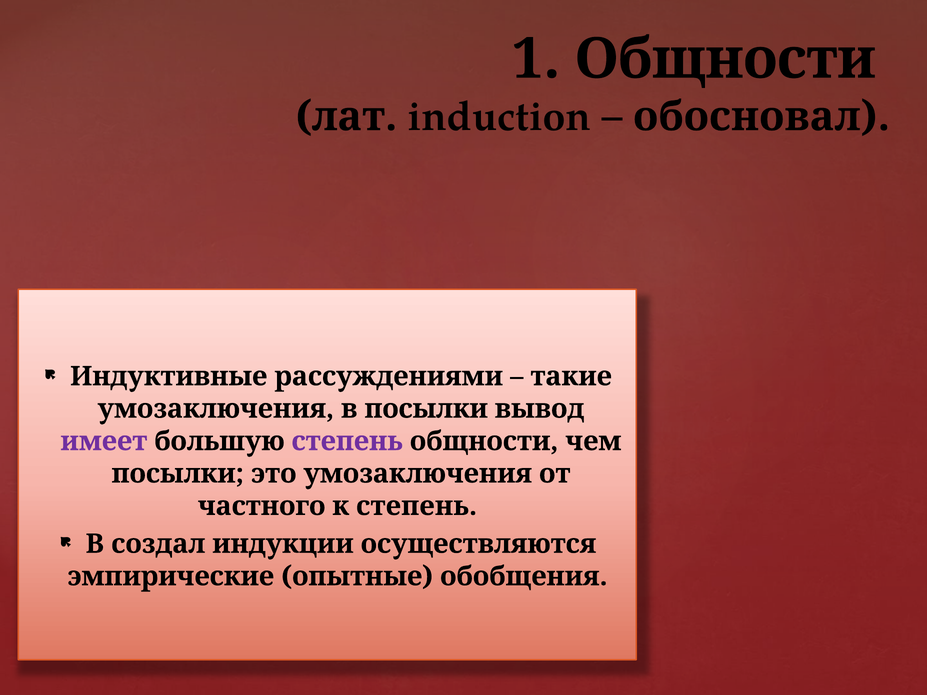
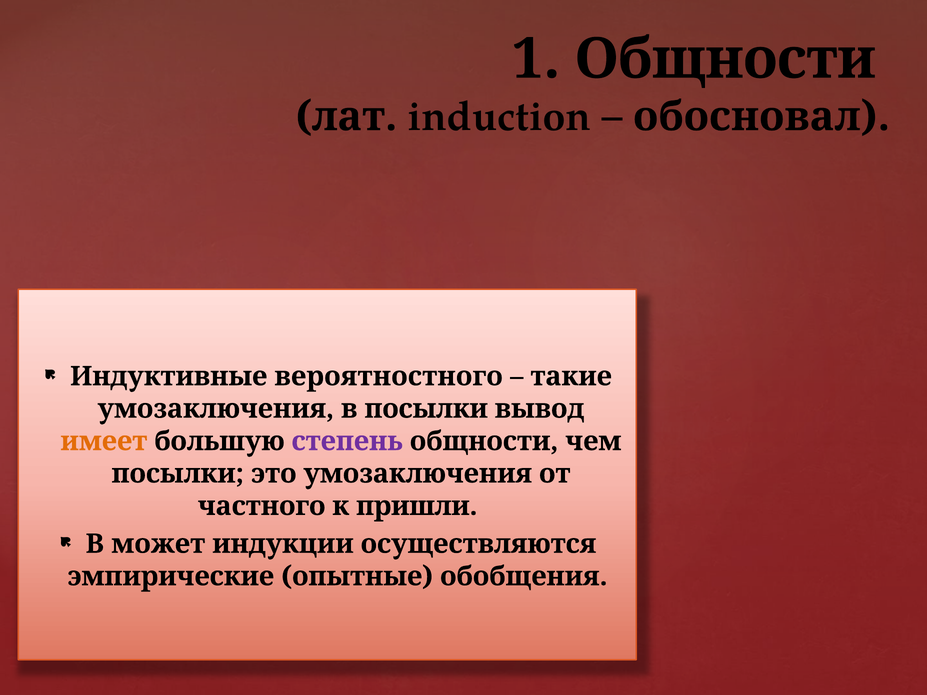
рассуждениями: рассуждениями -> вероятностного (389, 376)
имеет colour: purple -> orange (104, 441)
к степень: степень -> пришли (417, 506)
создал: создал -> может (158, 544)
